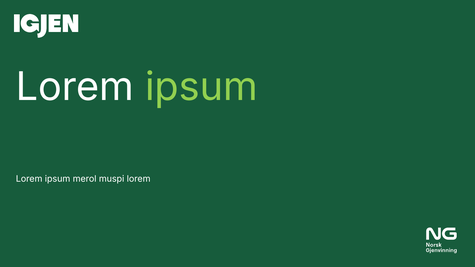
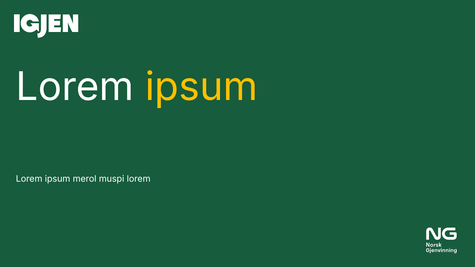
ipsum colour: light green -> yellow (201, 87)
